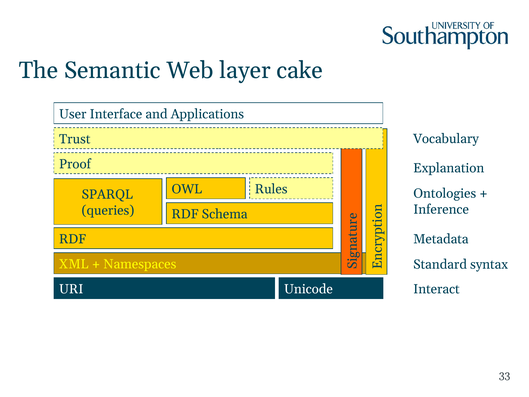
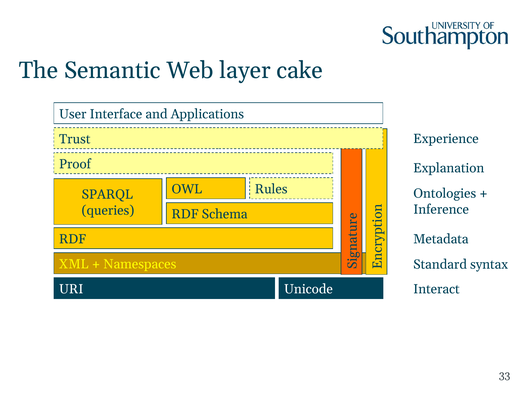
Vocabulary: Vocabulary -> Experience (446, 139)
